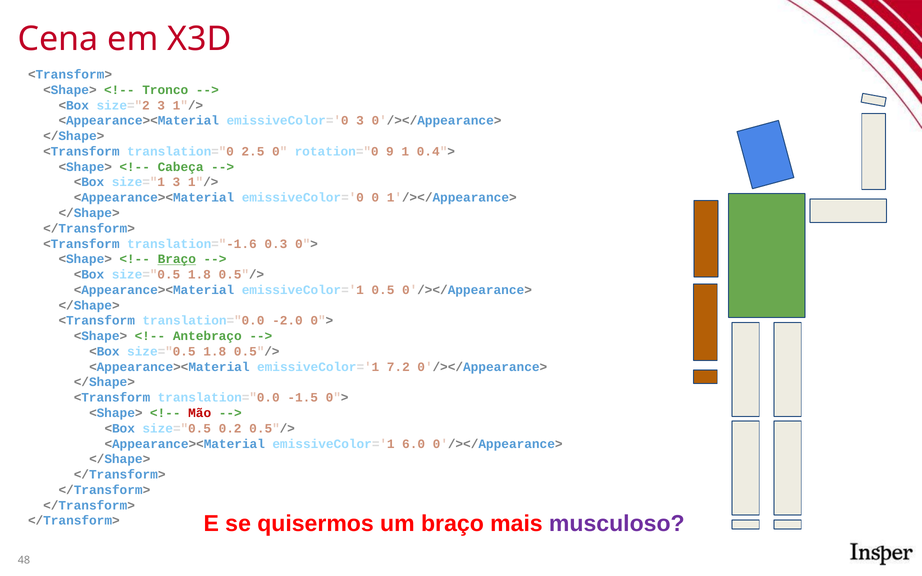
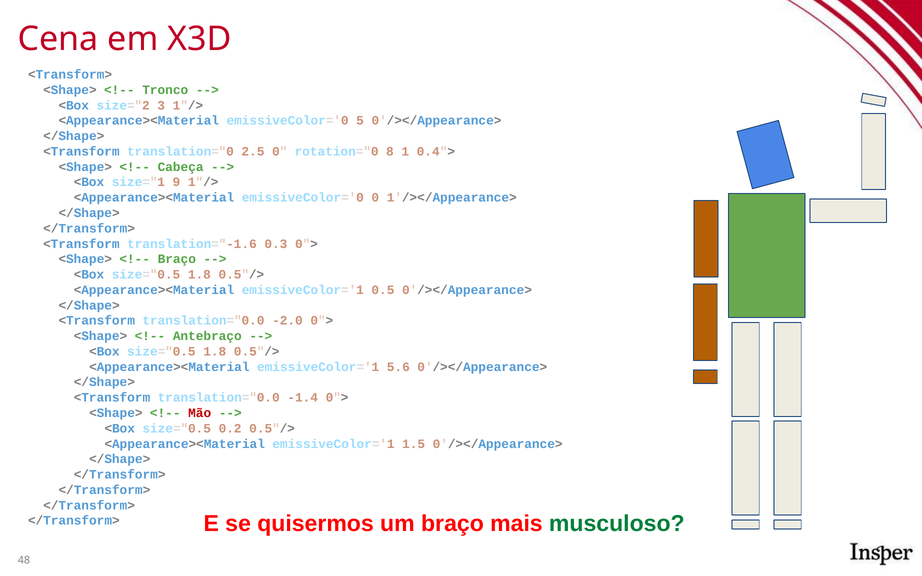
emissiveColor='0 3: 3 -> 5 (360, 121)
9: 9 -> 8 (390, 152)
size="1 3: 3 -> 9 (176, 182)
Braço underline: present -> none (177, 259)
7.2: 7.2 -> 5.6 (398, 367)
-1.5: -1.5 -> -1.4 (303, 398)
6.0: 6.0 -> 1.5 (414, 444)
musculoso colour: purple -> green (617, 524)
